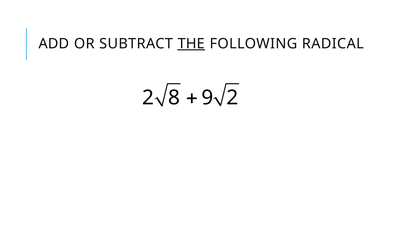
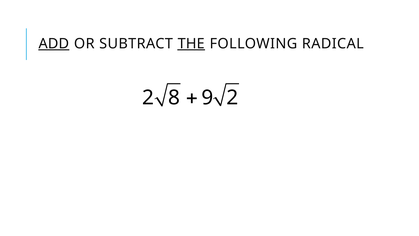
ADD underline: none -> present (54, 44)
